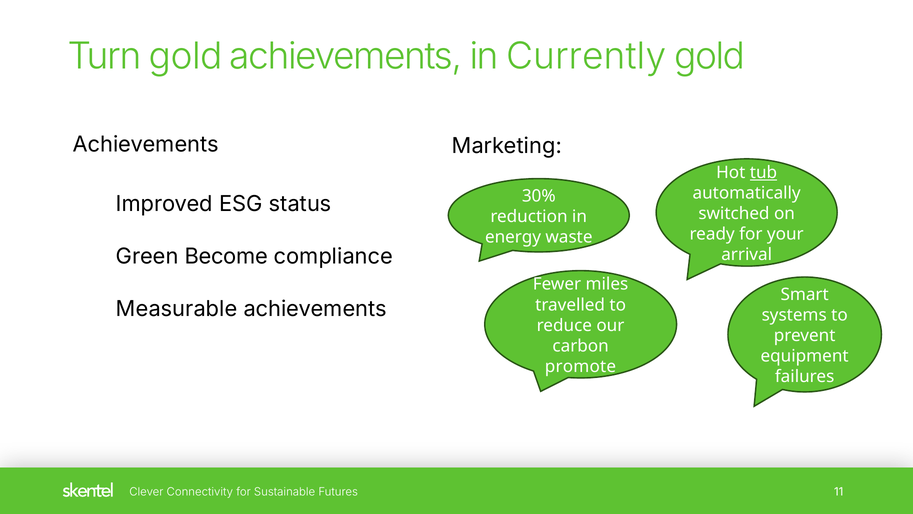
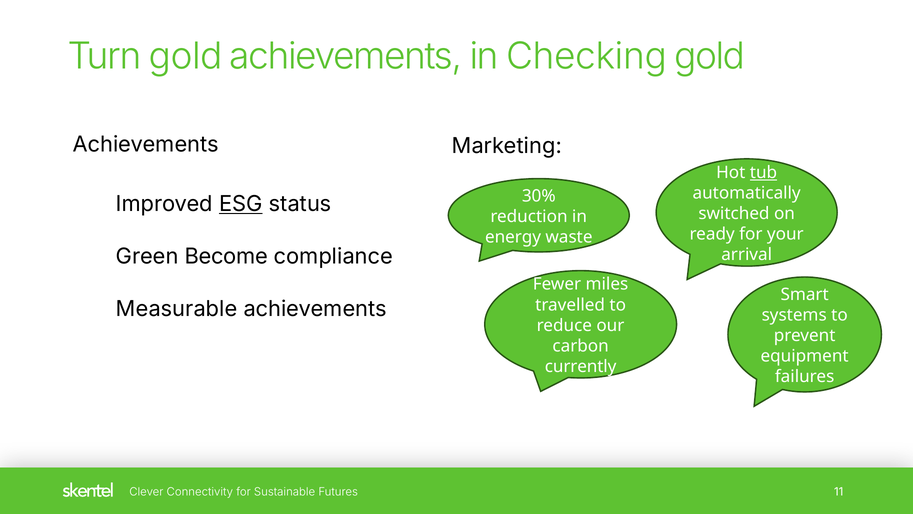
Currently: Currently -> Checking (587, 56)
ESG underline: none -> present (241, 204)
promote: promote -> currently (581, 366)
